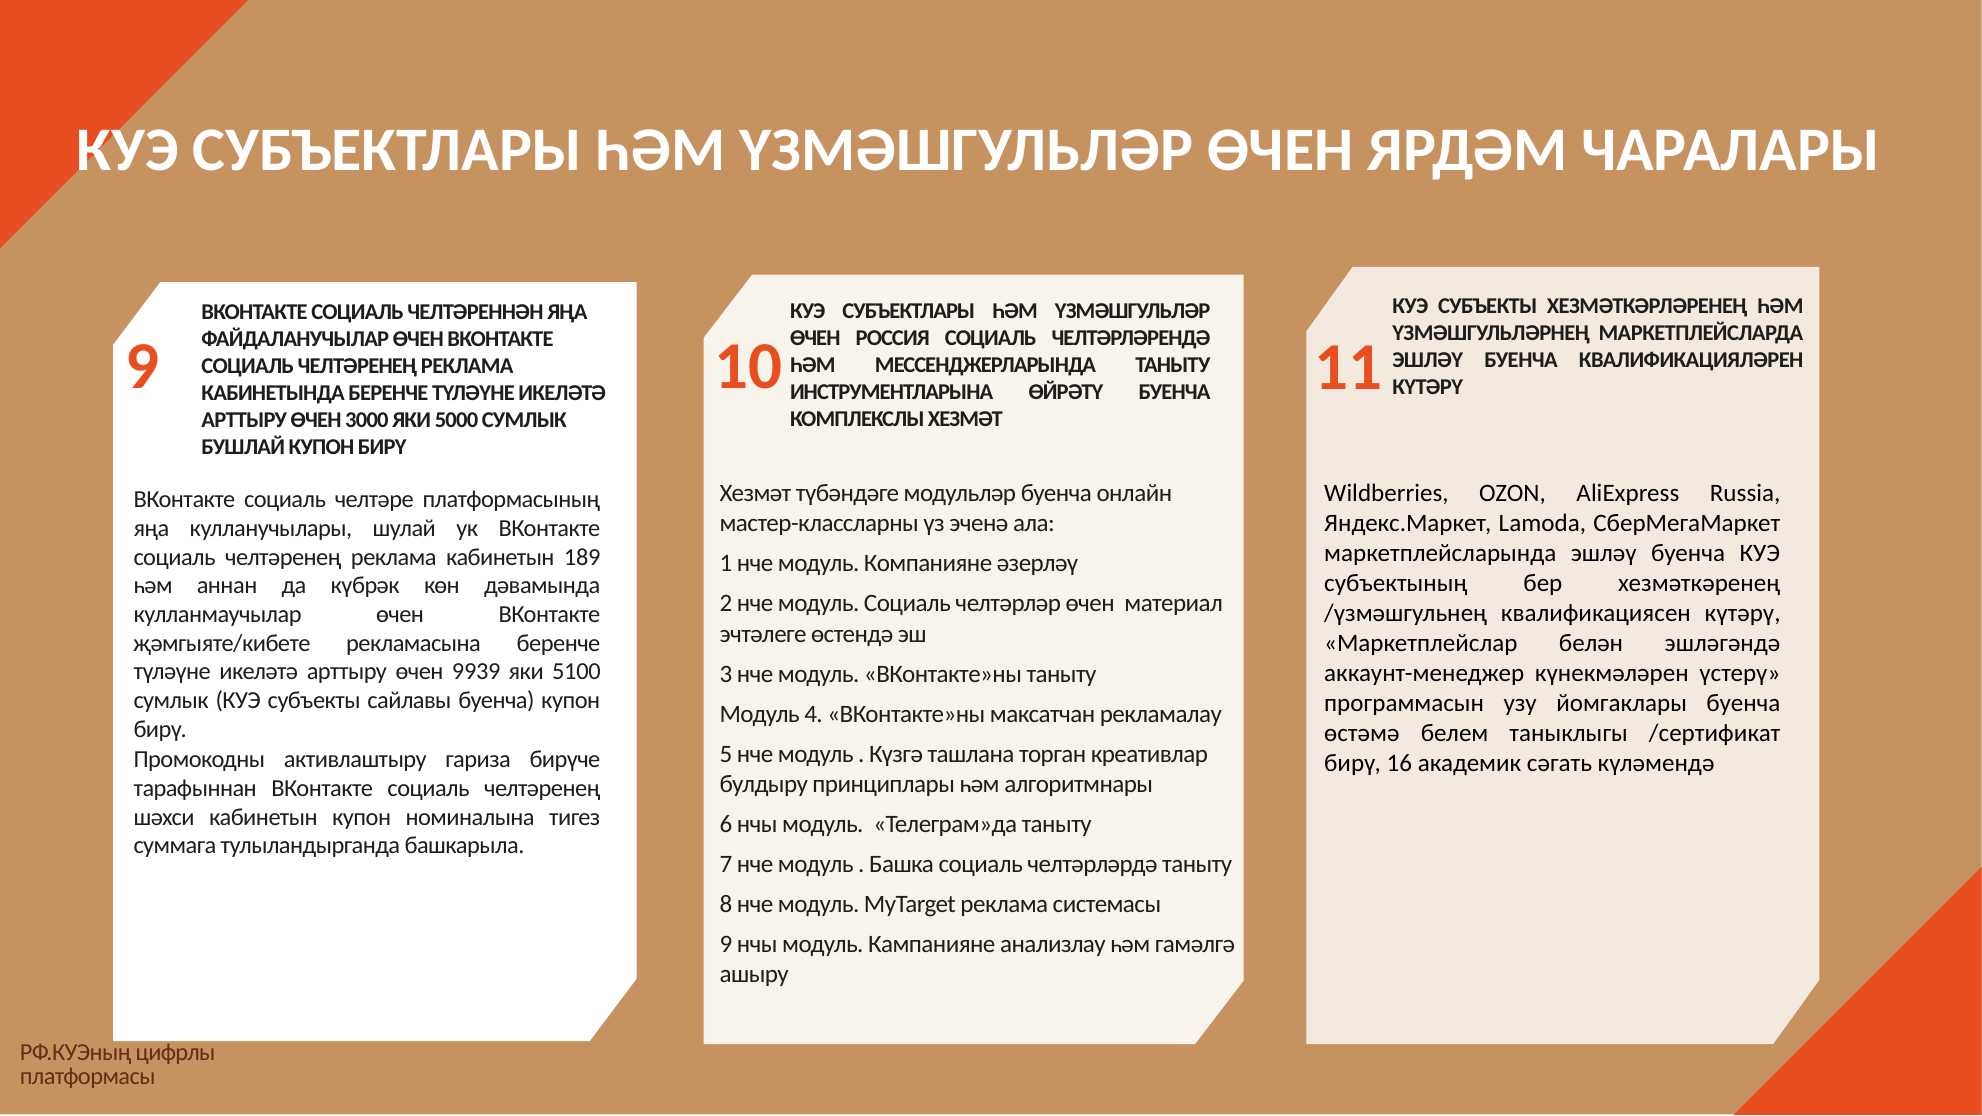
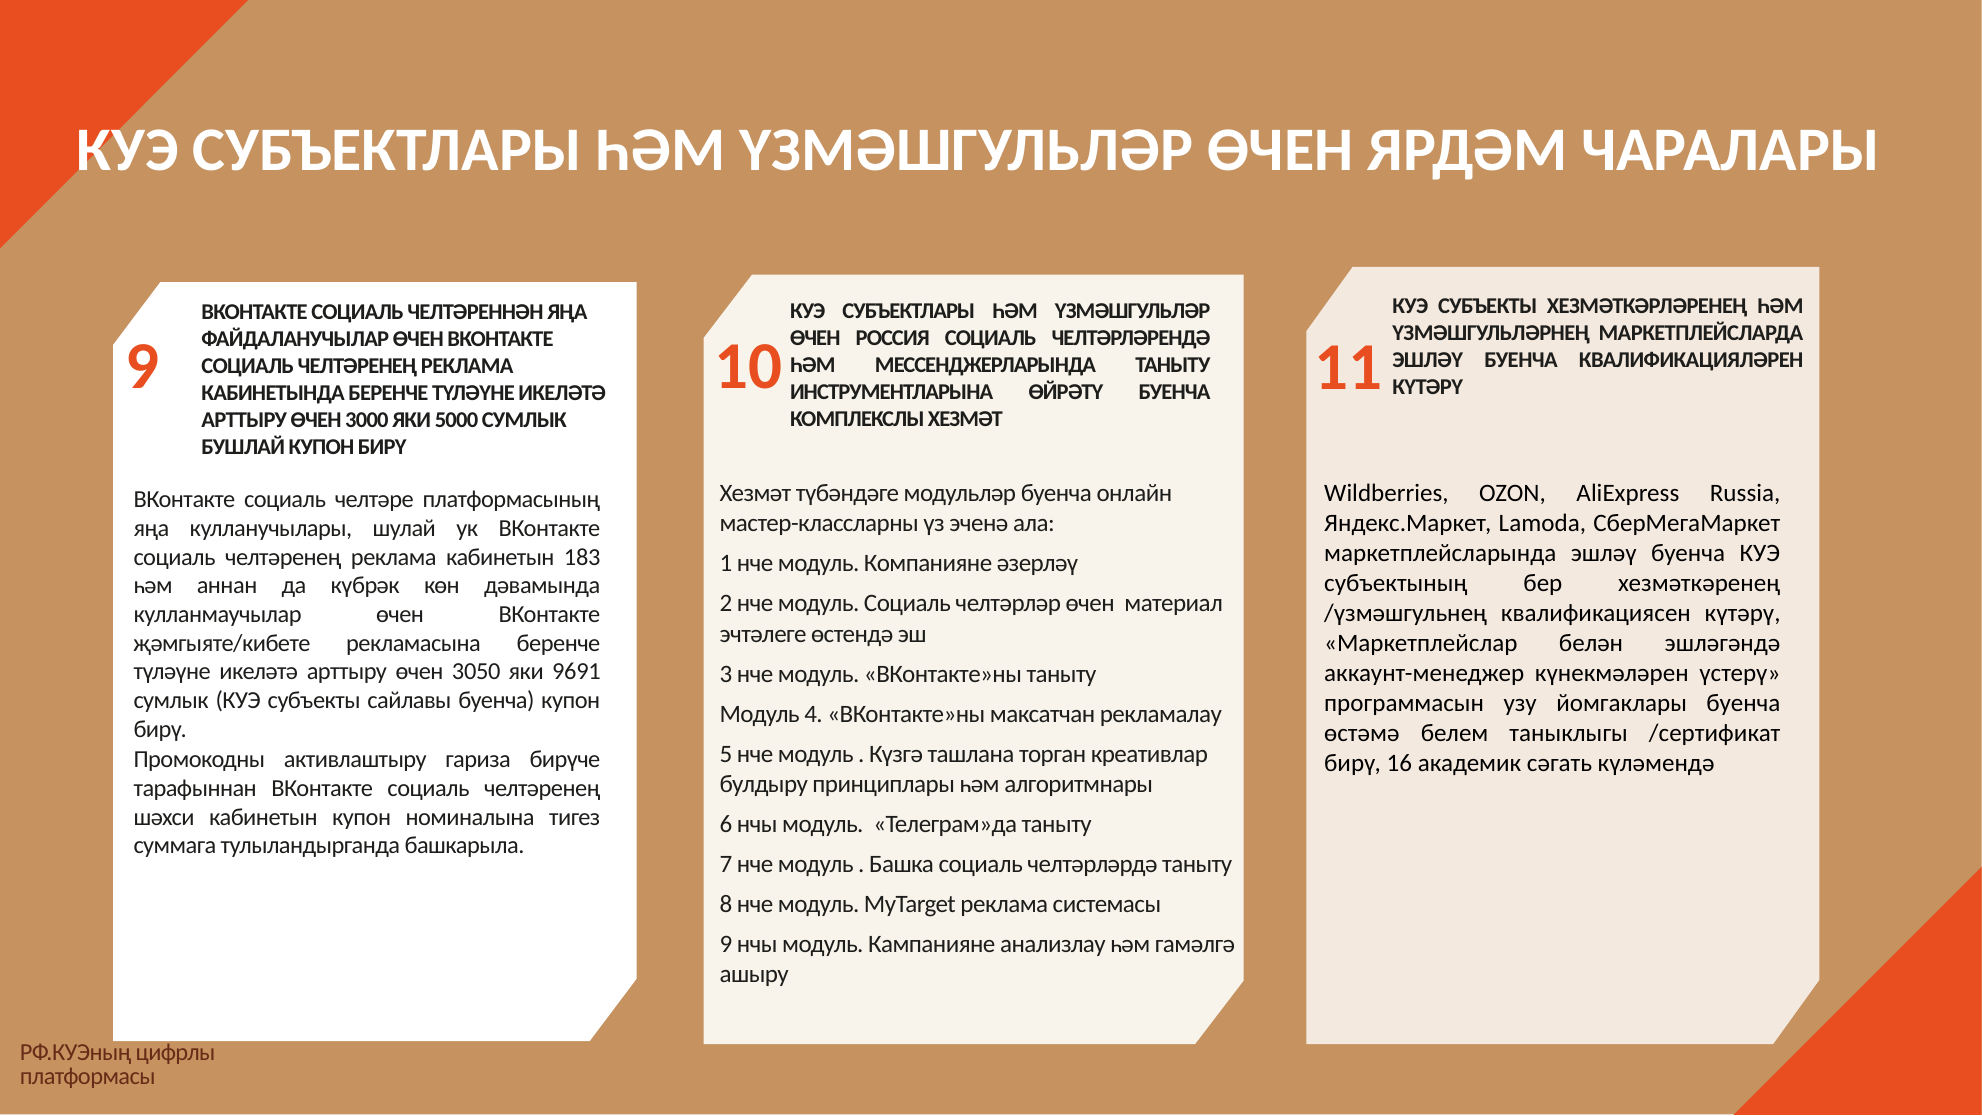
189: 189 -> 183 (582, 557)
9939: 9939 -> 3050 (476, 672)
5100: 5100 -> 9691 (576, 672)
